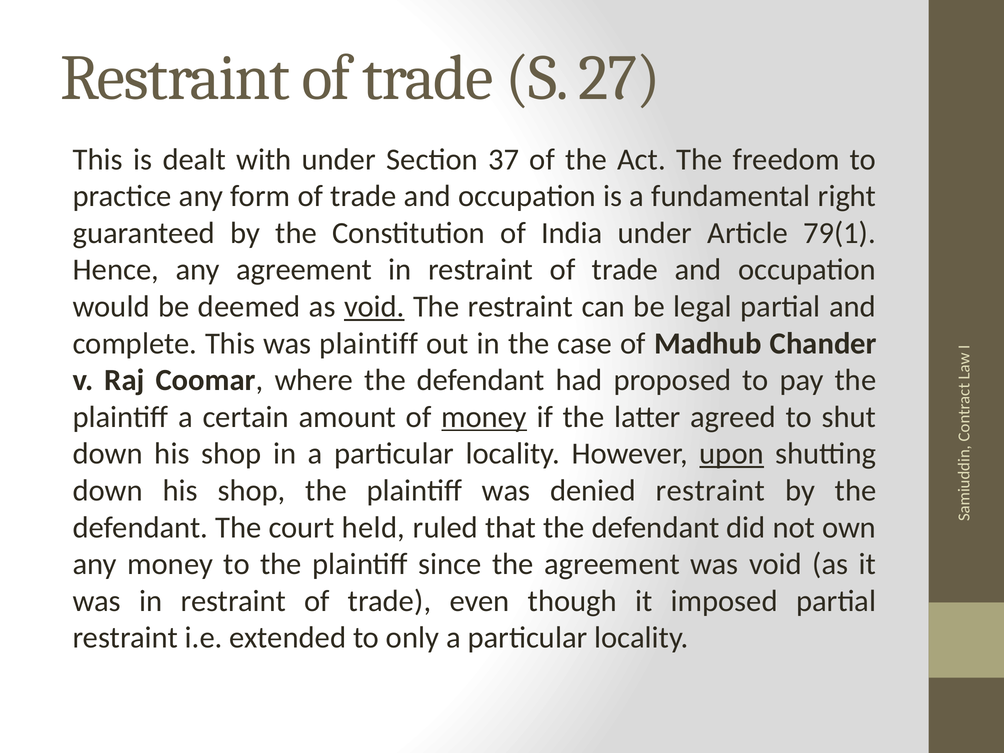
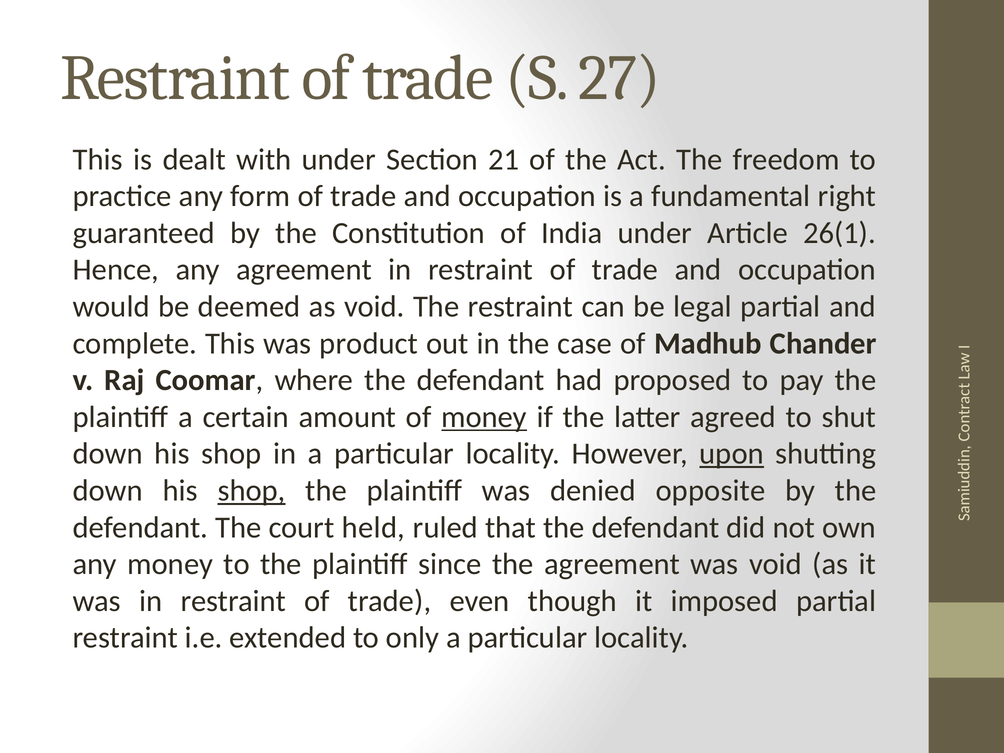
37: 37 -> 21 (504, 159)
79(1: 79(1 -> 26(1 (840, 233)
void underline: present -> none (374, 307)
was plaintiff: plaintiff -> product (369, 343)
shop underline: none -> present (252, 491)
denied restraint: restraint -> opposite (710, 491)
